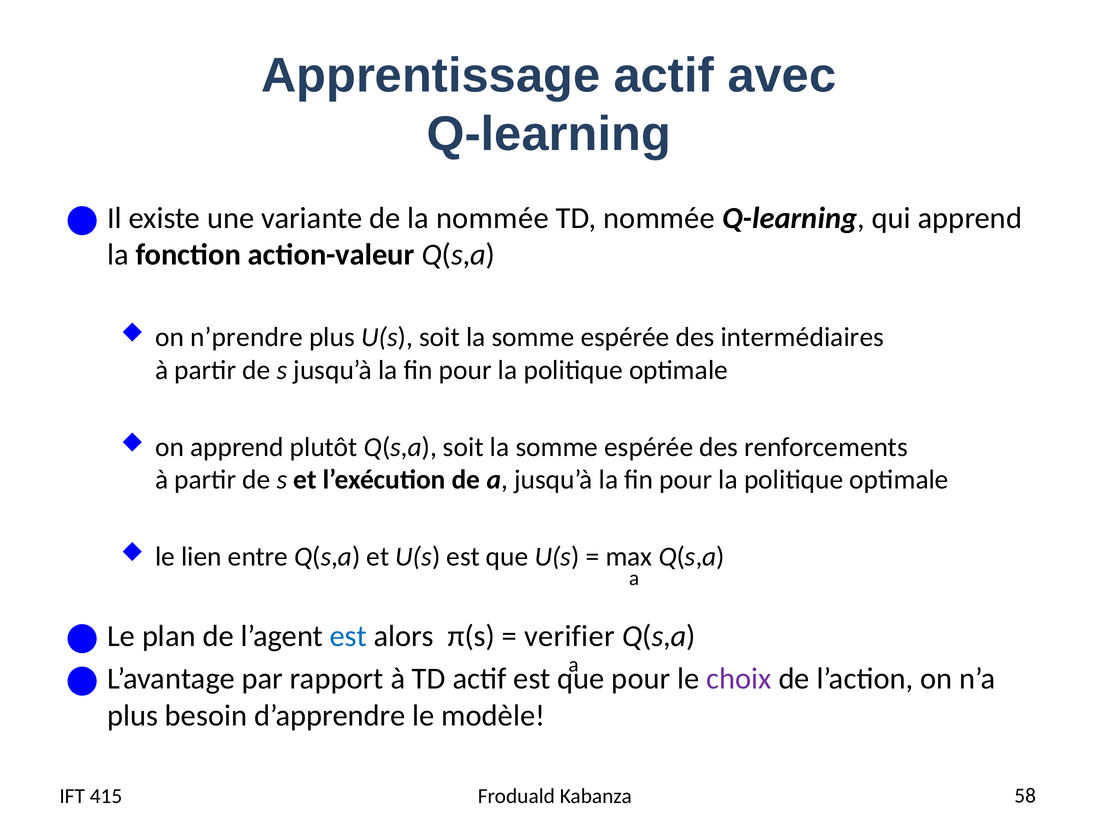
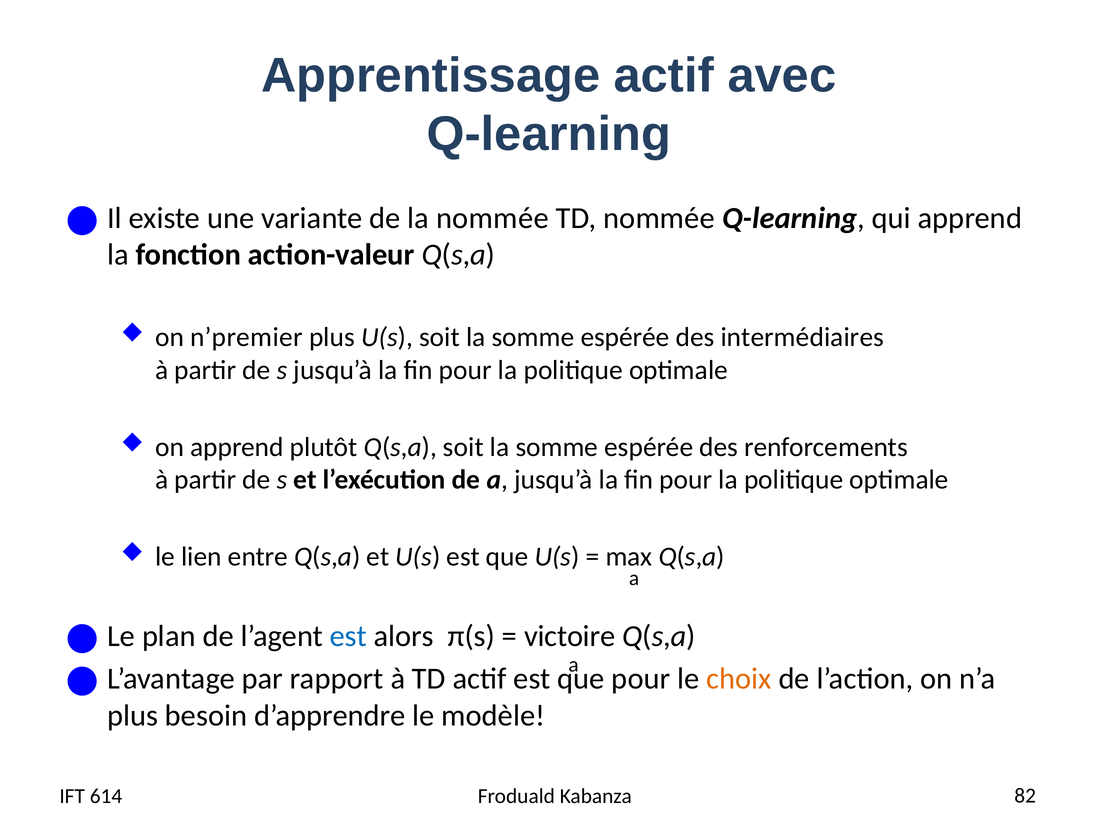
n’prendre: n’prendre -> n’premier (246, 337)
verifier: verifier -> victoire (570, 637)
choix colour: purple -> orange (739, 679)
415: 415 -> 614 (106, 797)
58: 58 -> 82 (1025, 796)
